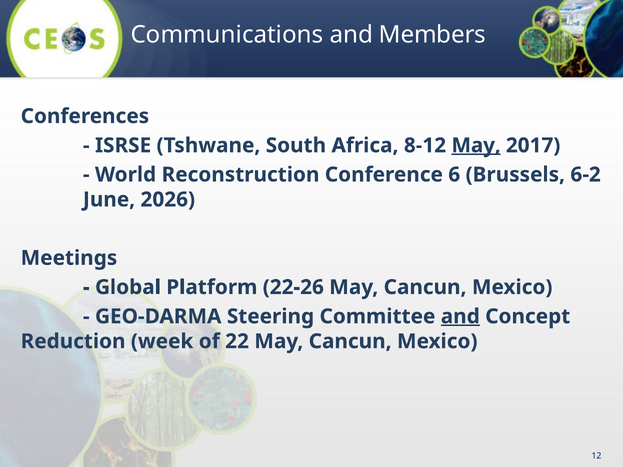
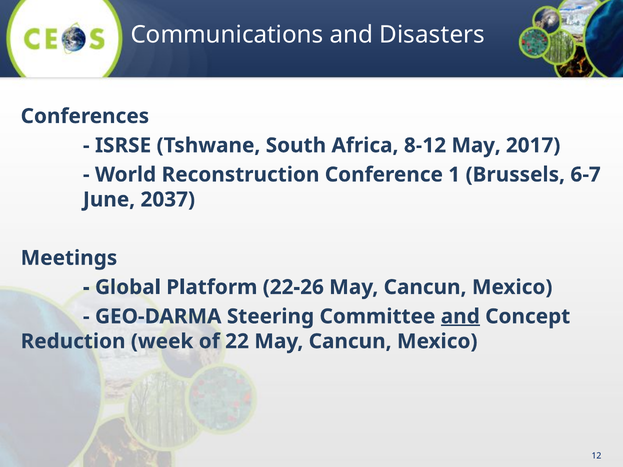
Members: Members -> Disasters (432, 35)
May underline: present -> none (476, 146)
6: 6 -> 1 (454, 175)
6-2: 6-2 -> 6-7 (586, 175)
2026: 2026 -> 2037 (168, 200)
